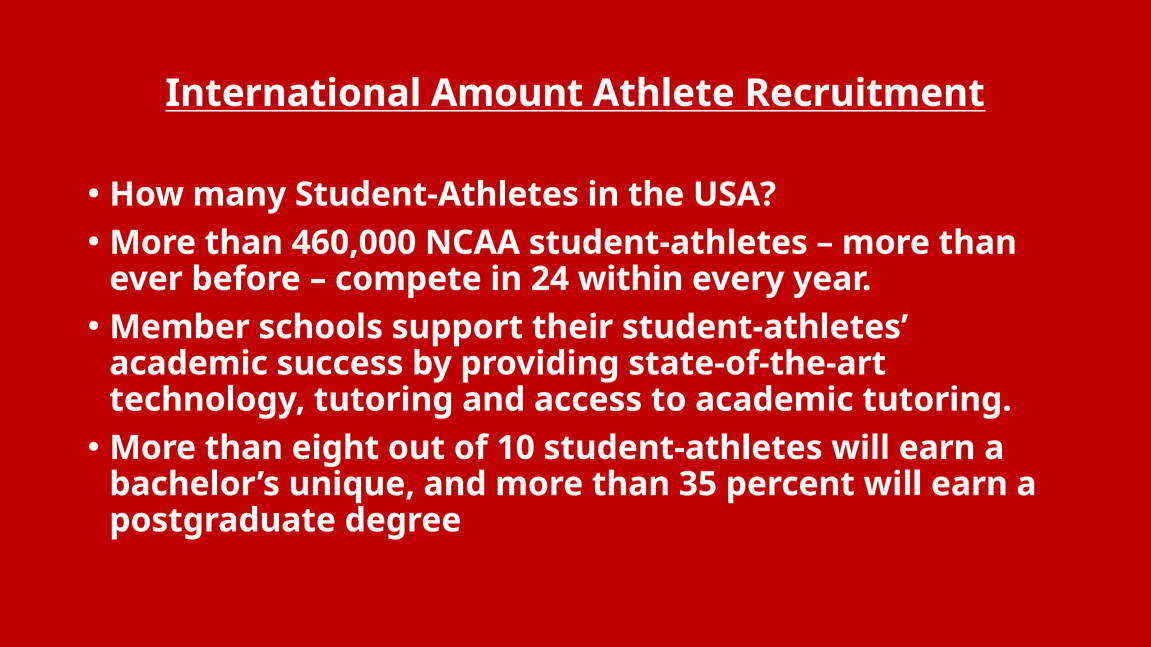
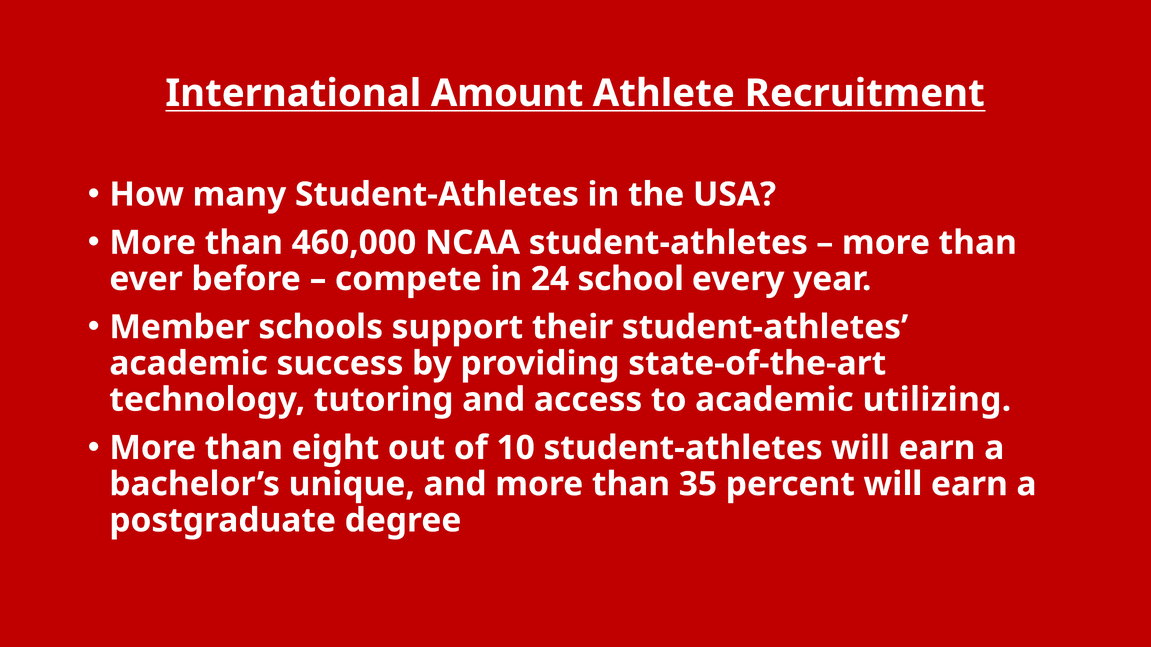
within: within -> school (631, 279)
academic tutoring: tutoring -> utilizing (937, 400)
